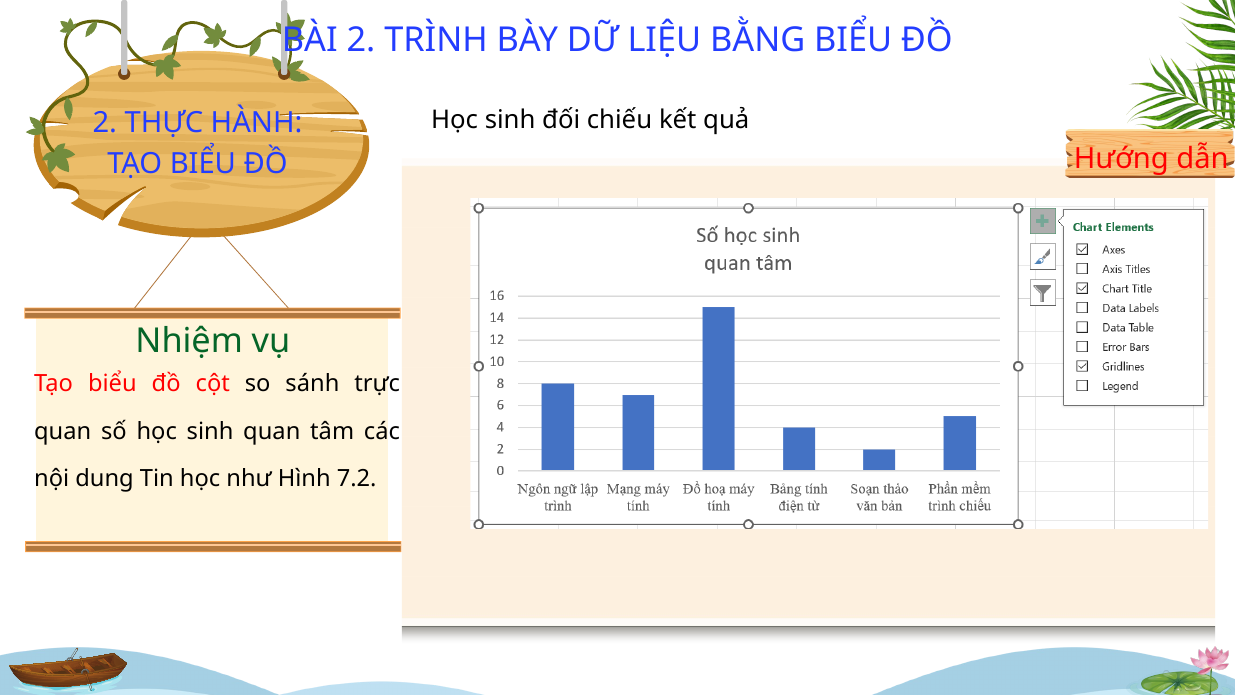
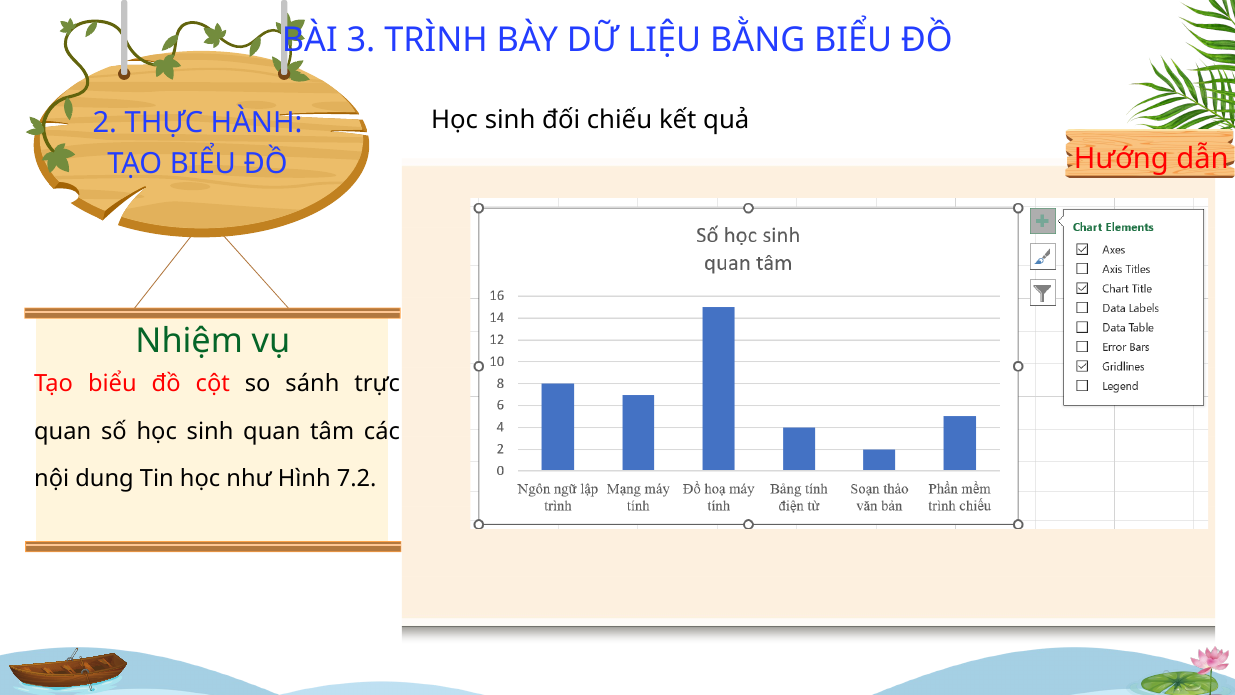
BÀI 2: 2 -> 3 (361, 41)
